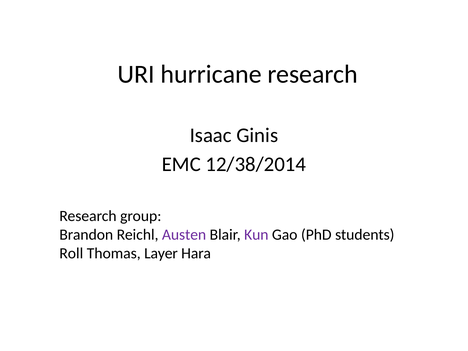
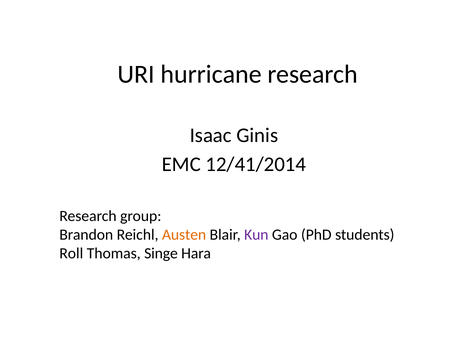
12/38/2014: 12/38/2014 -> 12/41/2014 (256, 164)
Austen colour: purple -> orange (184, 235)
Layer: Layer -> Singe (161, 253)
